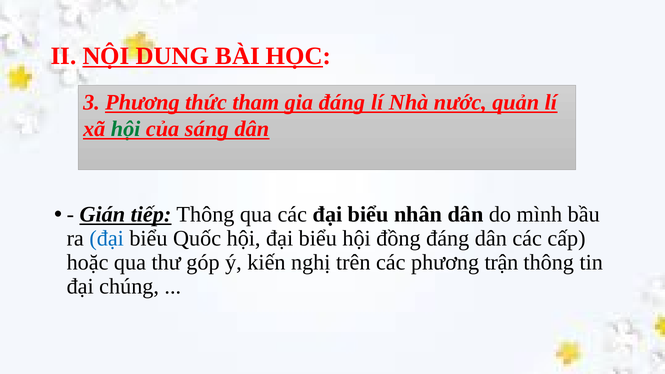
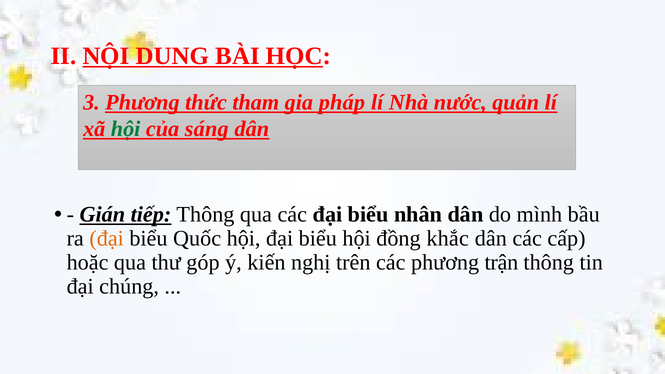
gia đáng: đáng -> pháp (342, 102)
đại colour: blue -> orange (107, 239)
đồng đáng: đáng -> khắc (448, 239)
